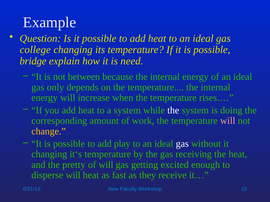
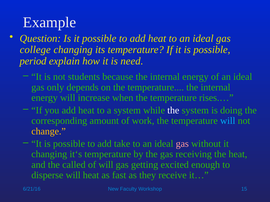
bridge: bridge -> period (33, 61)
between: between -> students (84, 77)
will colour: pink -> light blue (228, 121)
play: play -> take (122, 144)
gas colour: white -> pink (182, 144)
pretty: pretty -> called (74, 165)
